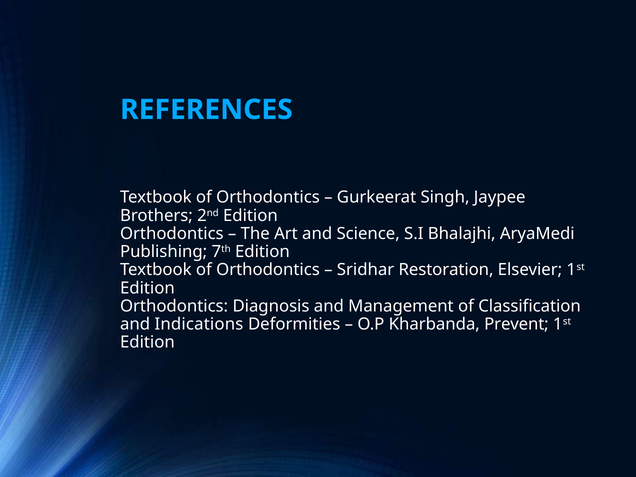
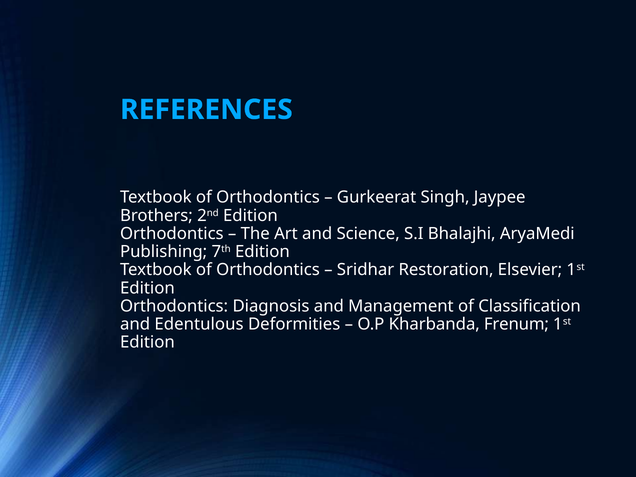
Indications: Indications -> Edentulous (199, 324)
Prevent: Prevent -> Frenum (516, 324)
